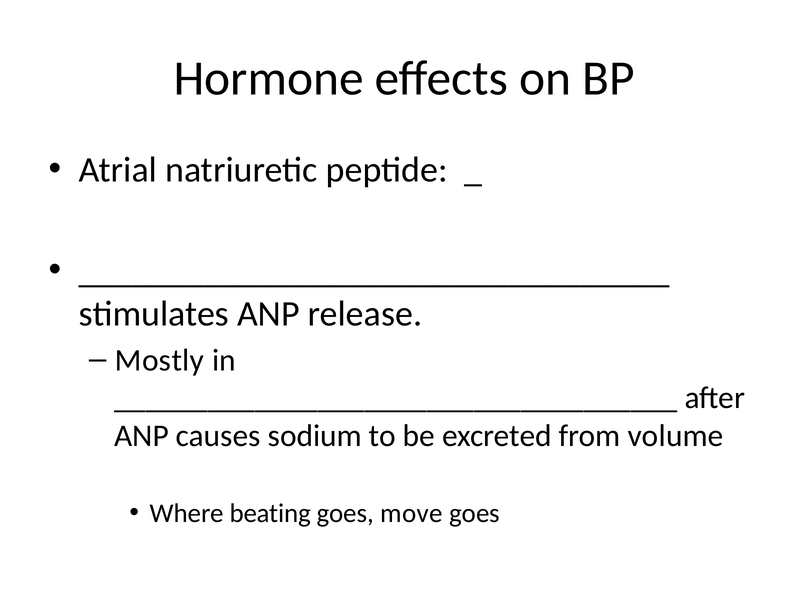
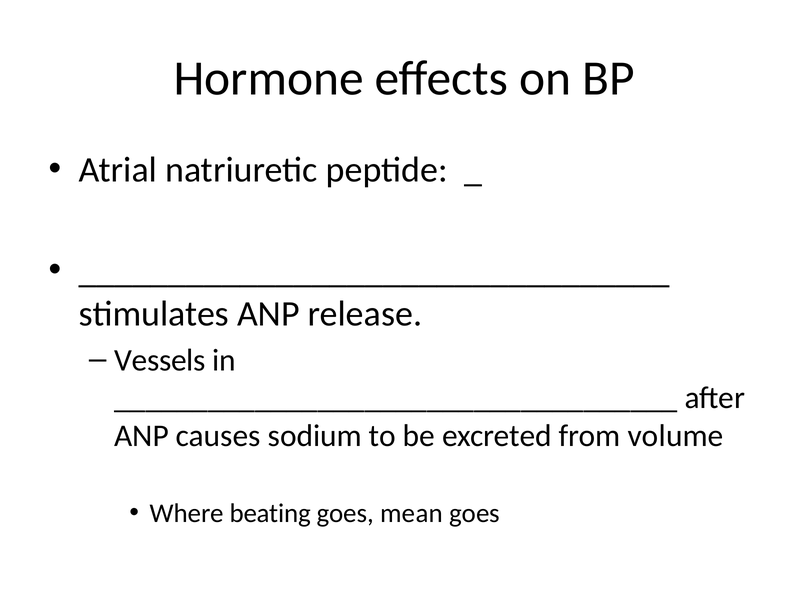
Mostly: Mostly -> Vessels (160, 360)
move: move -> mean (412, 513)
